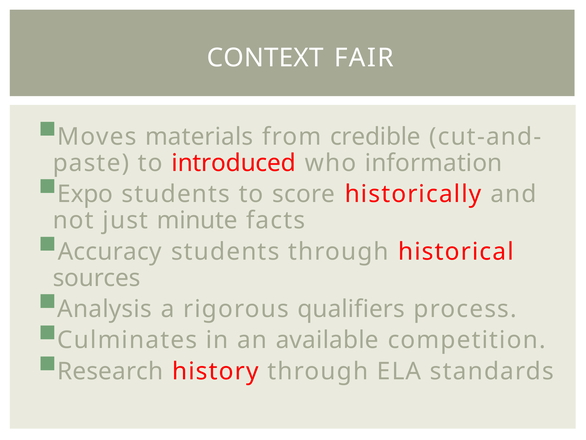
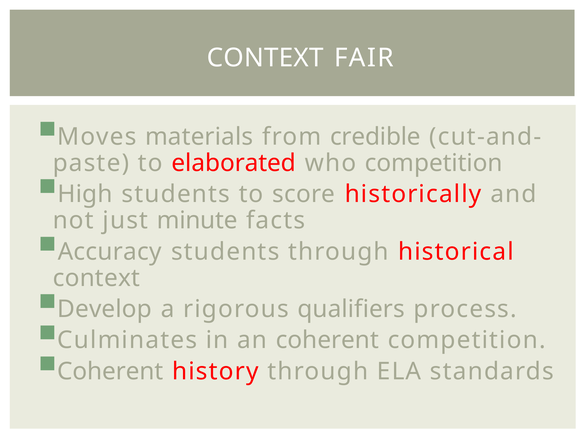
introduced: introduced -> elaborated (234, 163)
who information: information -> competition (434, 163)
Expo: Expo -> High (85, 194)
sources: sources -> context (96, 278)
Analysis: Analysis -> Develop (105, 309)
an available: available -> coherent (327, 340)
Research: Research -> Coherent (110, 371)
